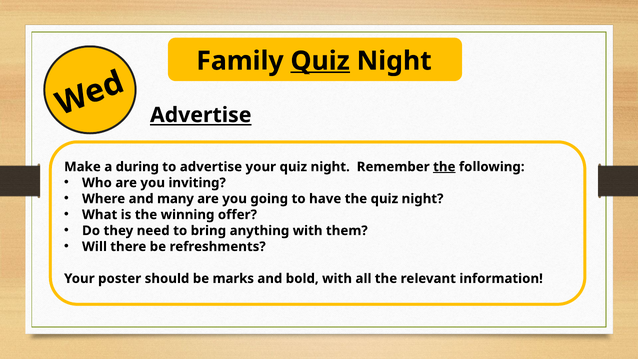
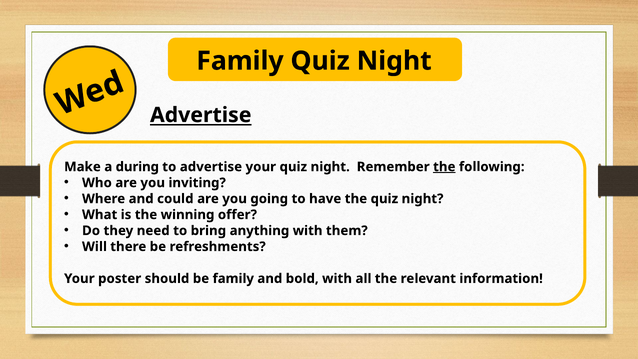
Quiz underline: present -> none (320, 61)
many: many -> could (175, 199)
be marks: marks -> family (233, 278)
